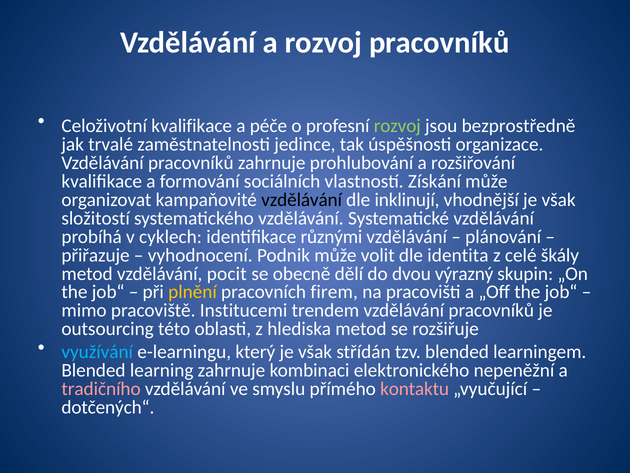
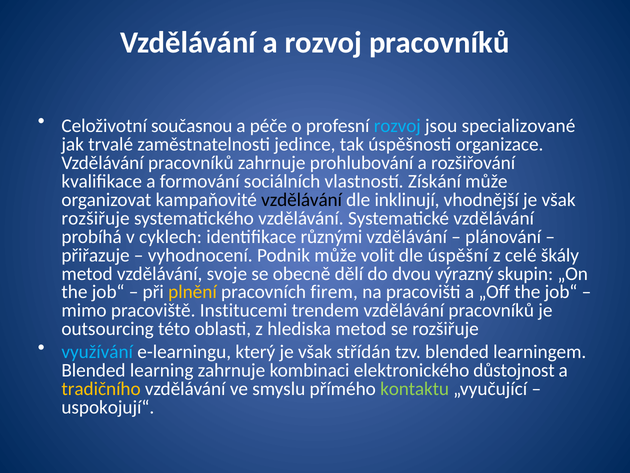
Celoživotní kvalifikace: kvalifikace -> současnou (192, 126)
rozvoj colour: light green -> light blue (397, 126)
bezprostředně: bezprostředně -> specializované (518, 126)
složitostí: složitostí -> rozšiřuje (96, 218)
identita: identita -> úspěšní (458, 255)
pocit: pocit -> svoje (227, 273)
nepeněžní: nepeněžní -> důstojnost (514, 370)
tradičního colour: pink -> yellow (101, 389)
kontaktu colour: pink -> light green (415, 389)
dotčených“: dotčených“ -> uspokojují“ (108, 407)
